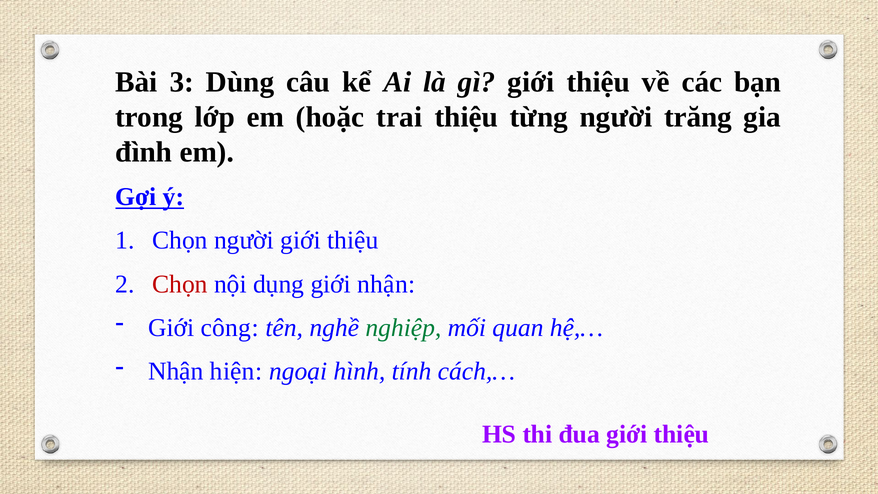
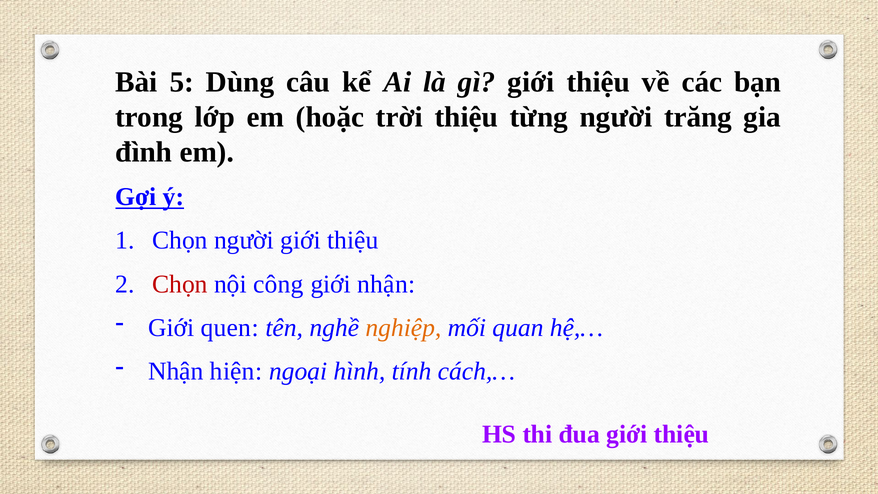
3: 3 -> 5 (182, 82)
trai: trai -> trời (399, 117)
dụng: dụng -> công (279, 284)
công: công -> quen (230, 328)
nghiệp colour: green -> orange (403, 328)
